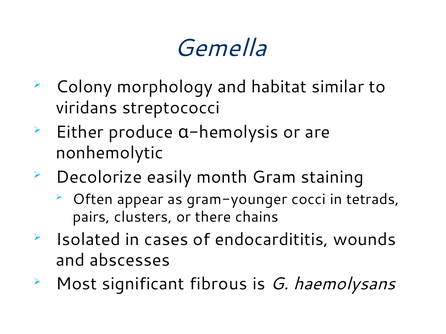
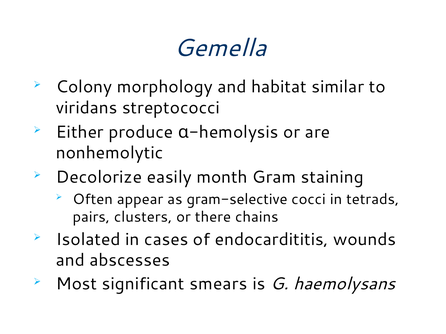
gram-younger: gram-younger -> gram-selective (237, 199)
fibrous: fibrous -> smears (218, 284)
